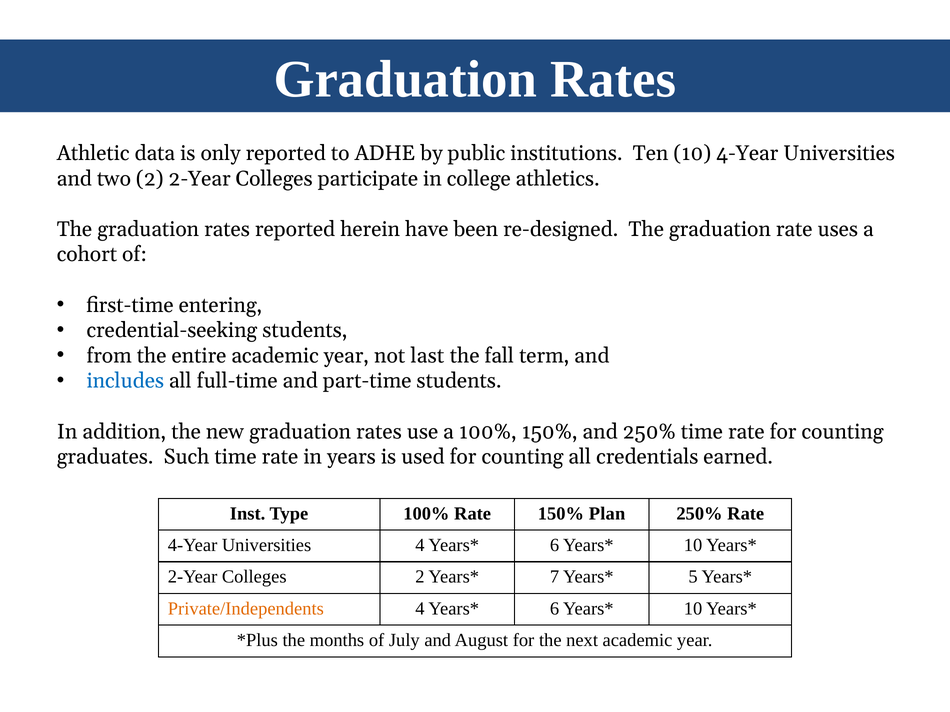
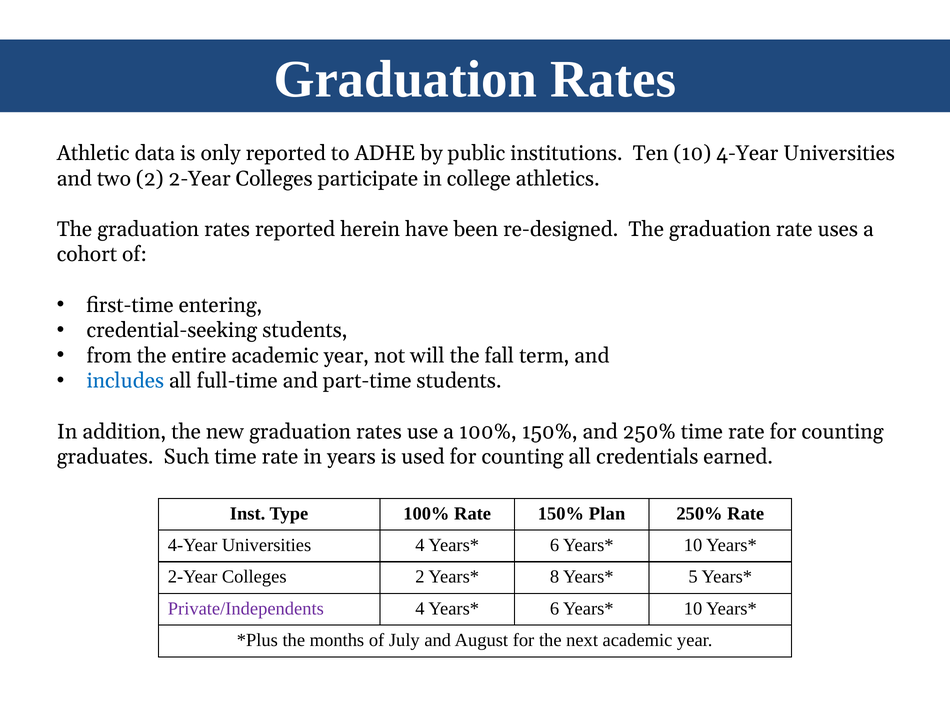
last: last -> will (427, 356)
7: 7 -> 8 (555, 577)
Private/Independents colour: orange -> purple (246, 609)
